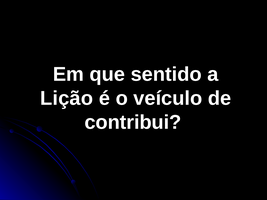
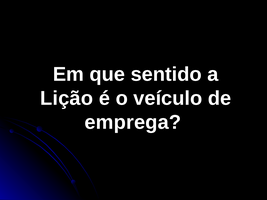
contribui: contribui -> emprega (133, 122)
